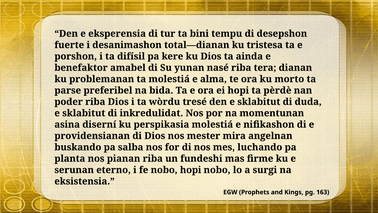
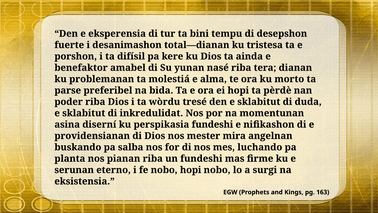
perspikasia molestiá: molestiá -> fundeshi (212, 124)
